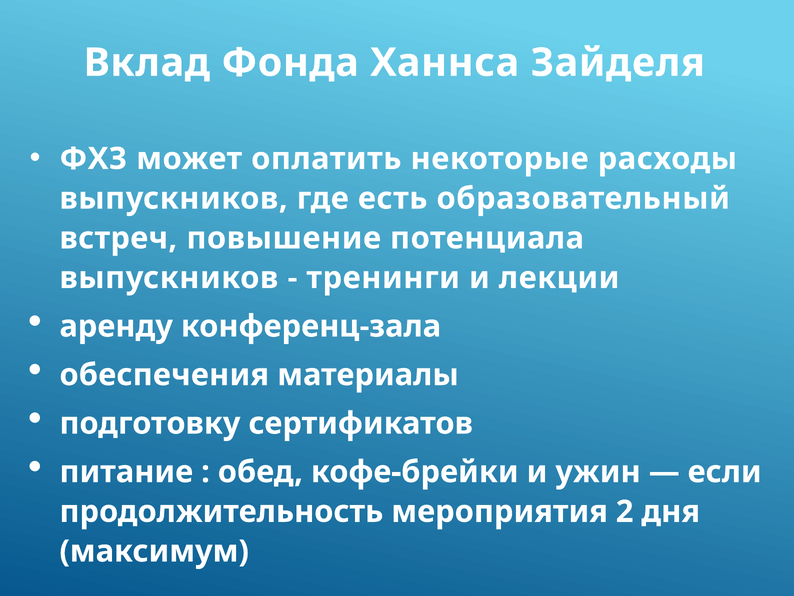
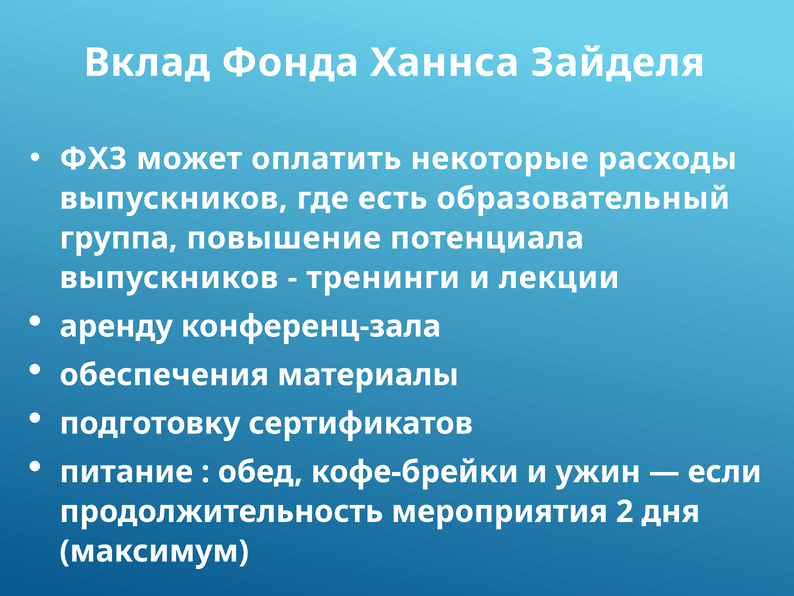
встреч: встреч -> группа (119, 238)
